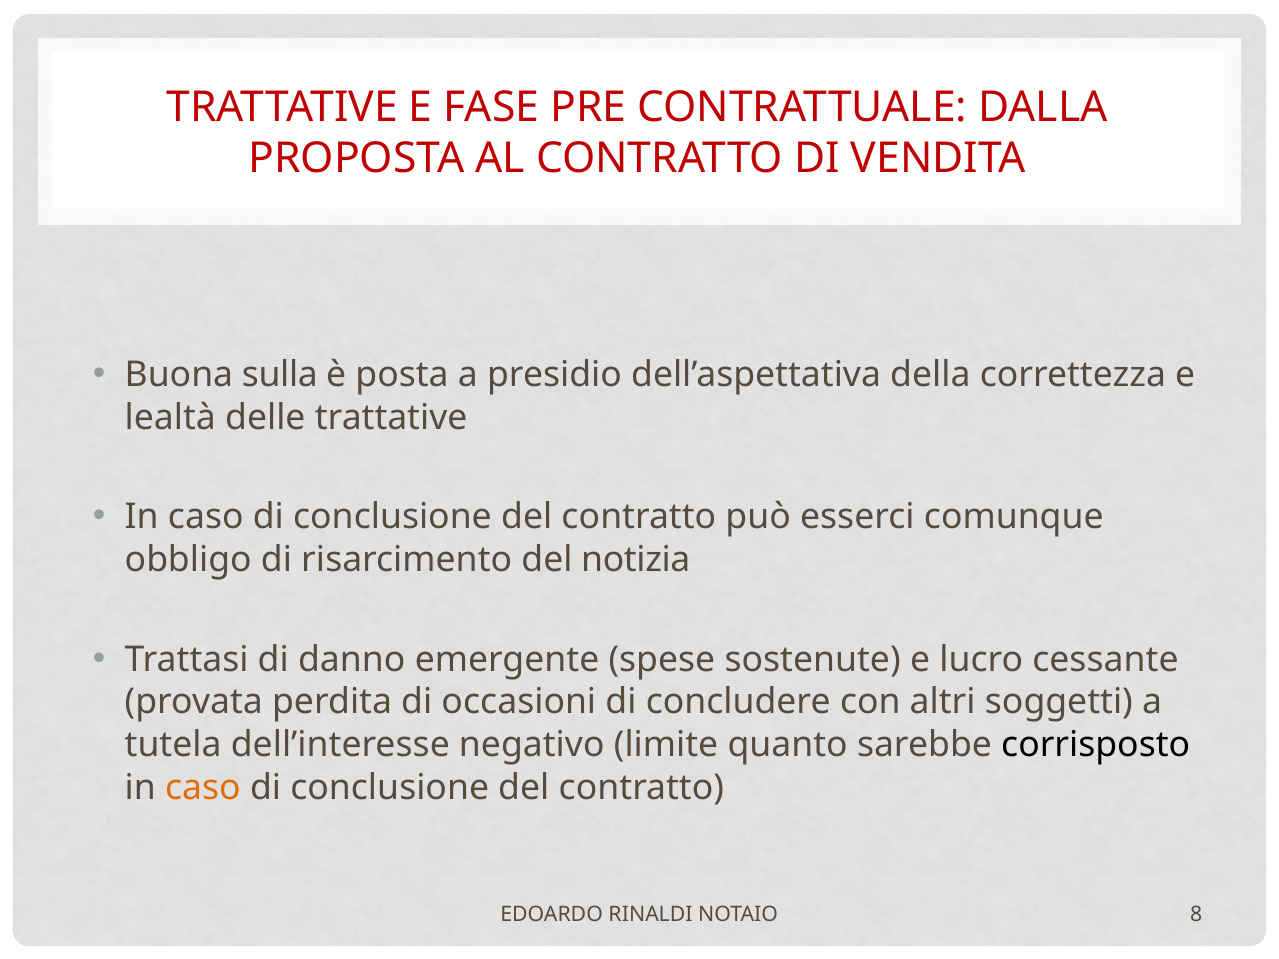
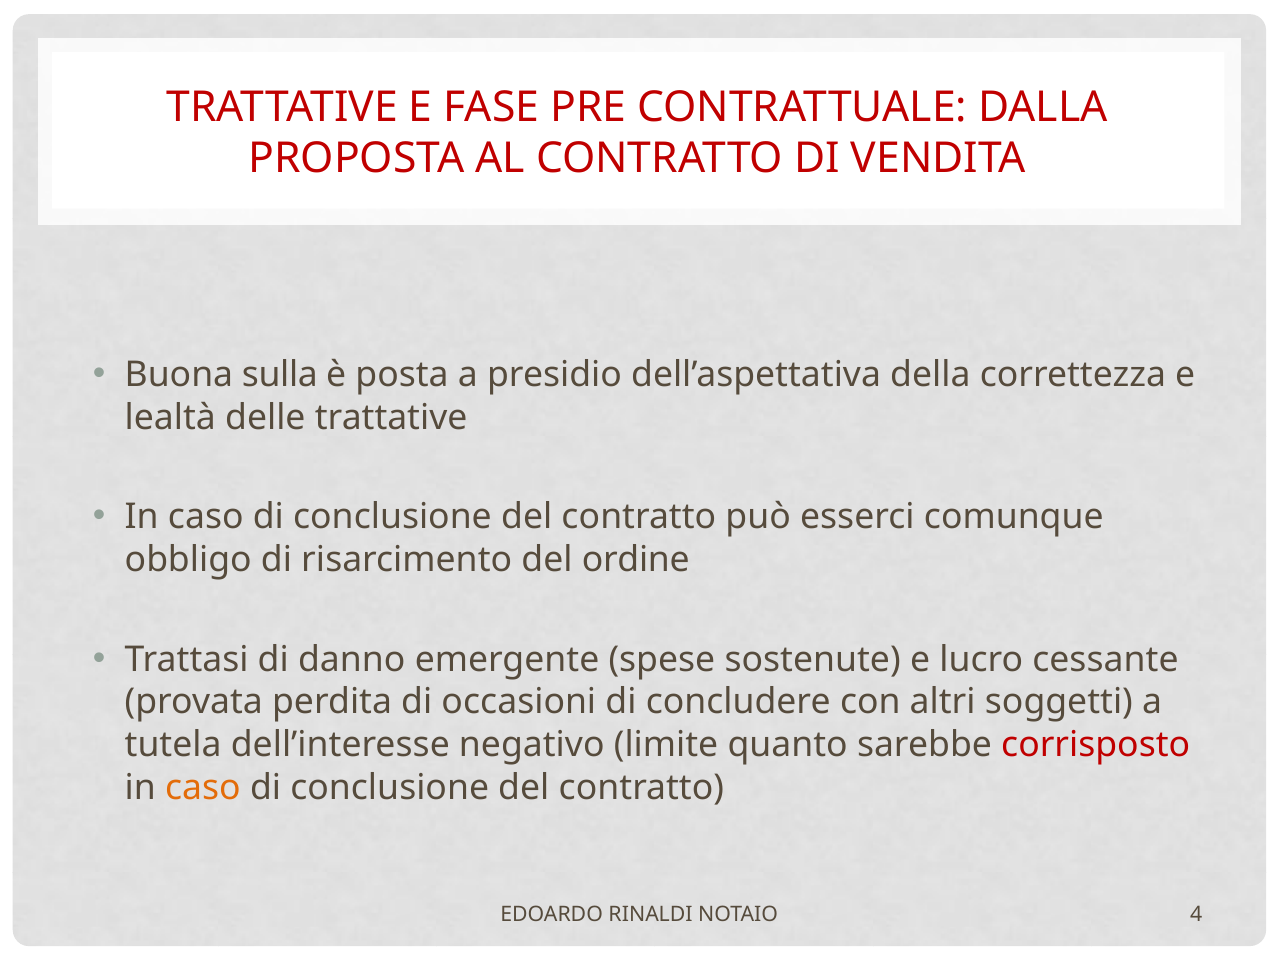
notizia: notizia -> ordine (636, 560)
corrisposto colour: black -> red (1096, 745)
8: 8 -> 4 (1196, 914)
